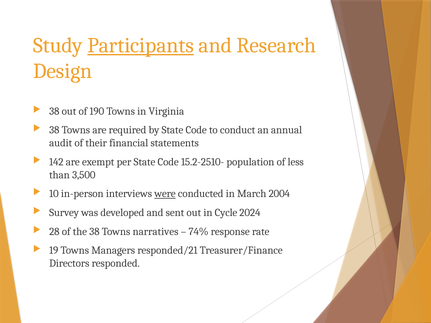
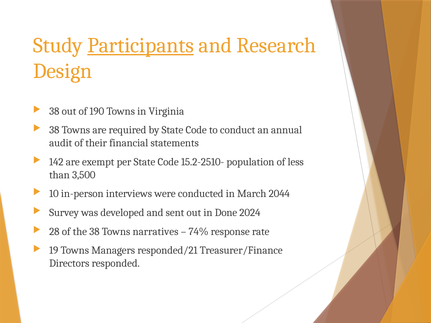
were underline: present -> none (165, 194)
2004: 2004 -> 2044 (279, 194)
Cycle: Cycle -> Done (226, 213)
